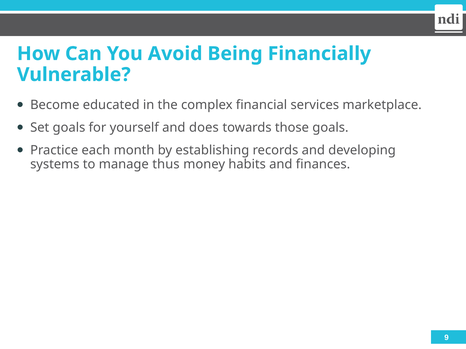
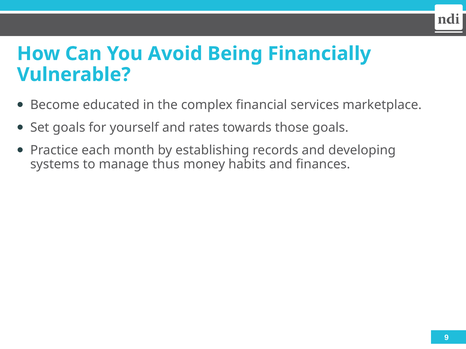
does: does -> rates (204, 128)
